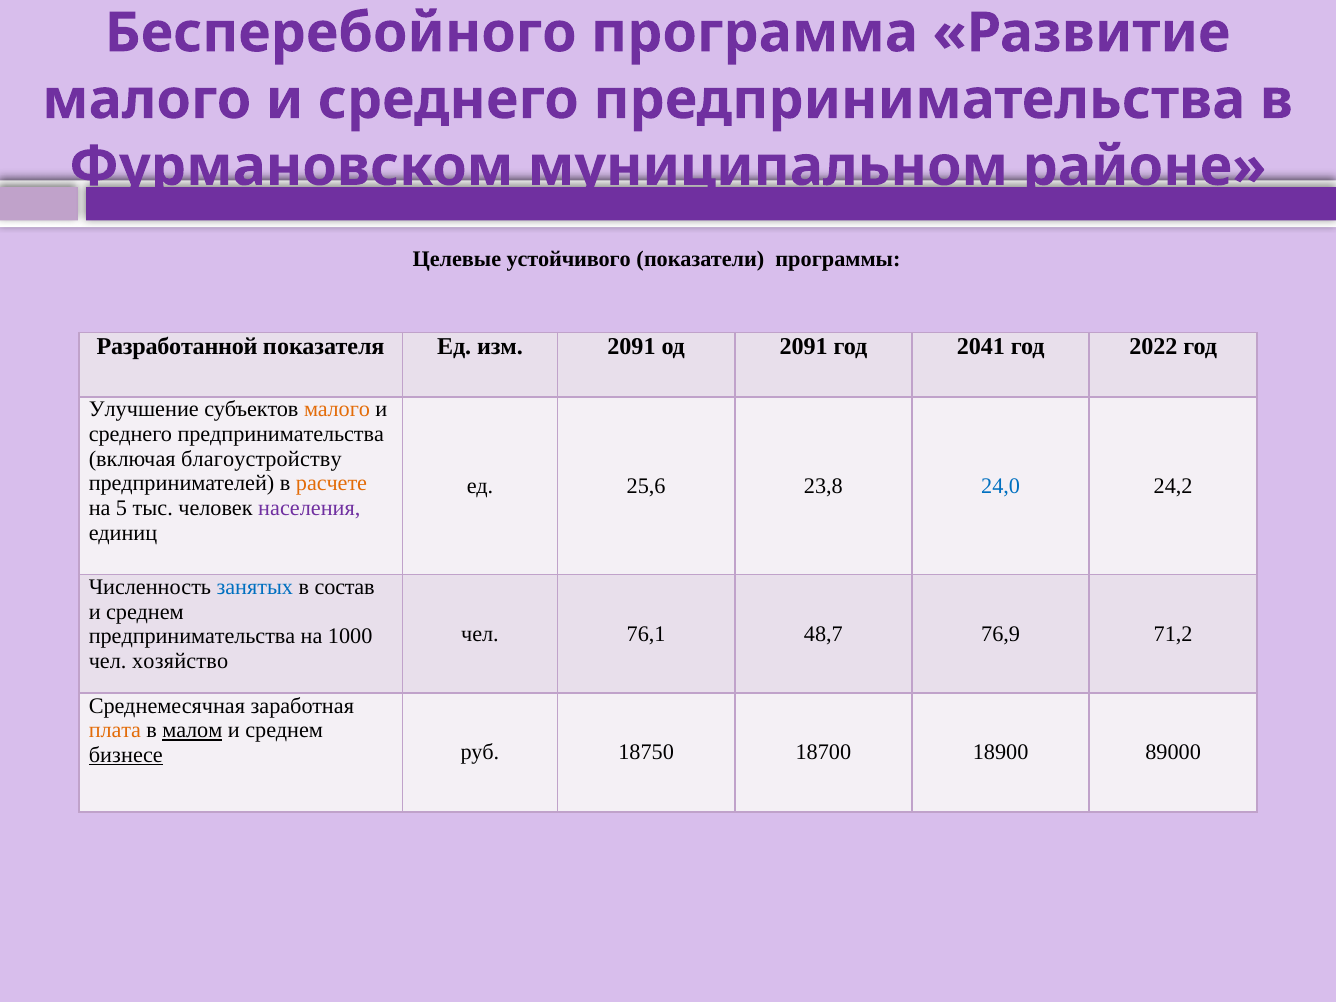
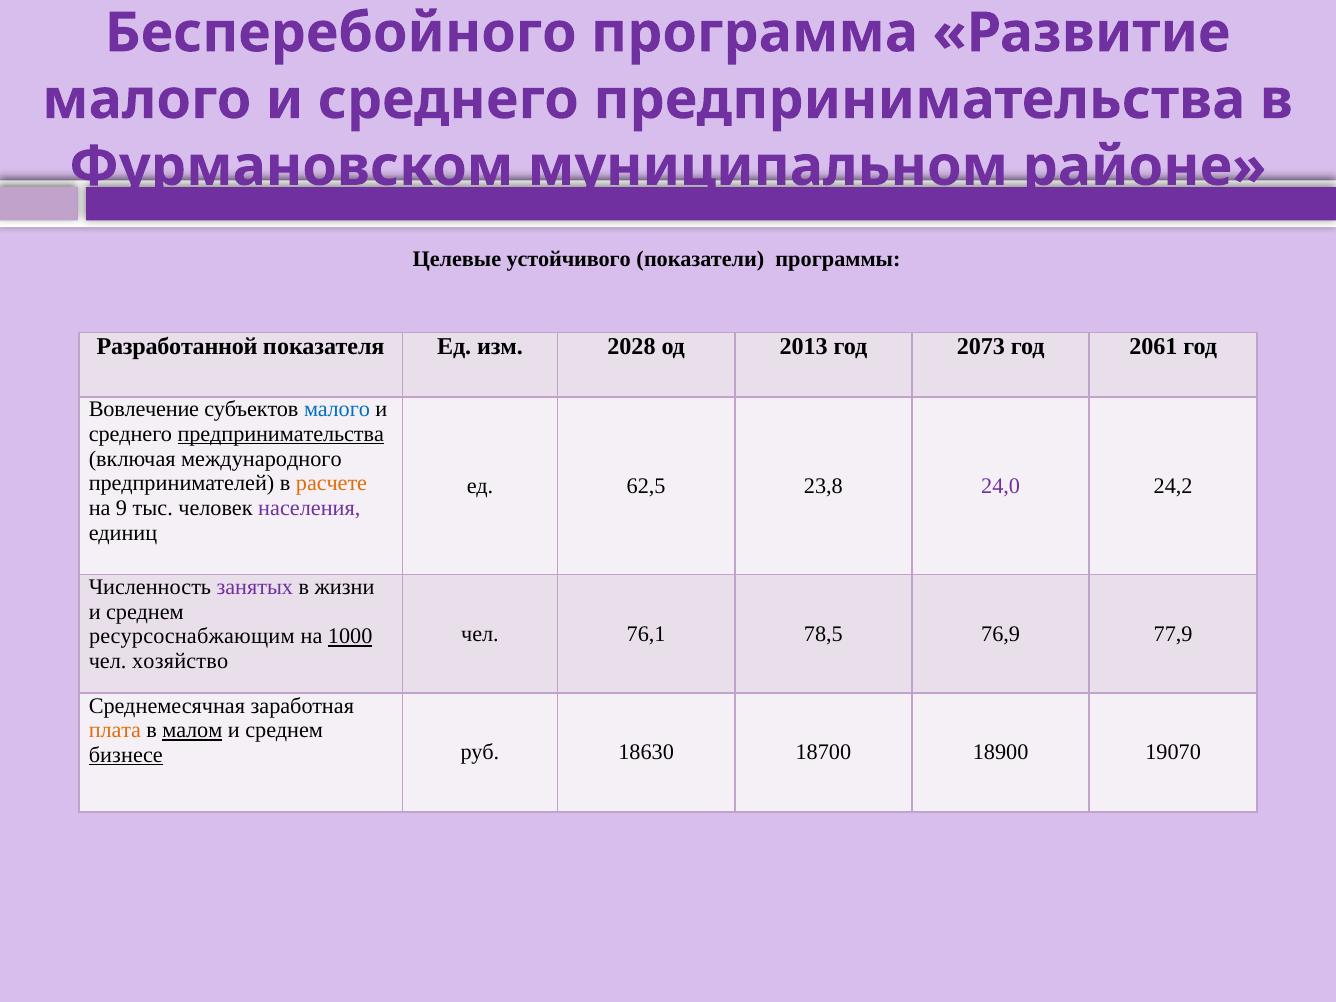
изм 2091: 2091 -> 2028 (632, 346)
од 2091: 2091 -> 2013 (804, 346)
2041: 2041 -> 2073 (981, 346)
2022: 2022 -> 2061 (1153, 346)
Улучшение: Улучшение -> Вовлечение (144, 409)
малого colour: orange -> blue (337, 409)
предпринимательства underline: none -> present (281, 434)
благоустройству: благоустройству -> международного (261, 459)
25,6: 25,6 -> 62,5 (646, 486)
24,0 colour: blue -> purple (1001, 486)
5: 5 -> 9 (122, 508)
занятых colour: blue -> purple (255, 587)
состав: состав -> жизни (345, 587)
48,7: 48,7 -> 78,5 (823, 634)
71,2: 71,2 -> 77,9 (1173, 634)
предпринимательства: предпринимательства -> ресурсоснабжающим (192, 637)
1000 underline: none -> present (350, 637)
18750: 18750 -> 18630 (646, 753)
89000: 89000 -> 19070 (1173, 753)
